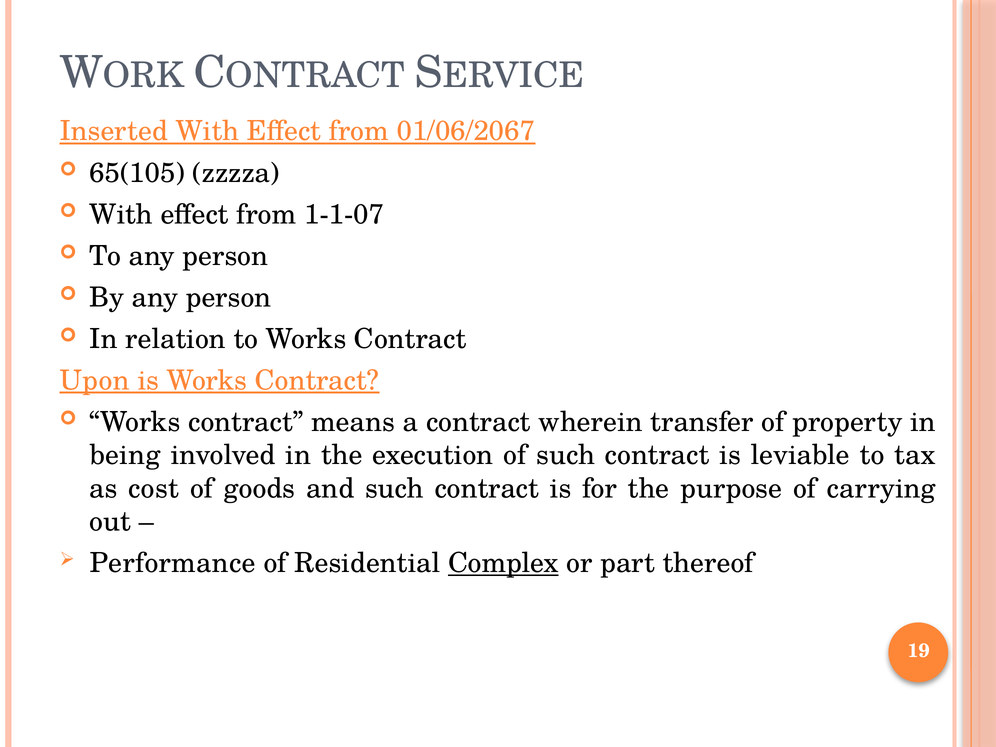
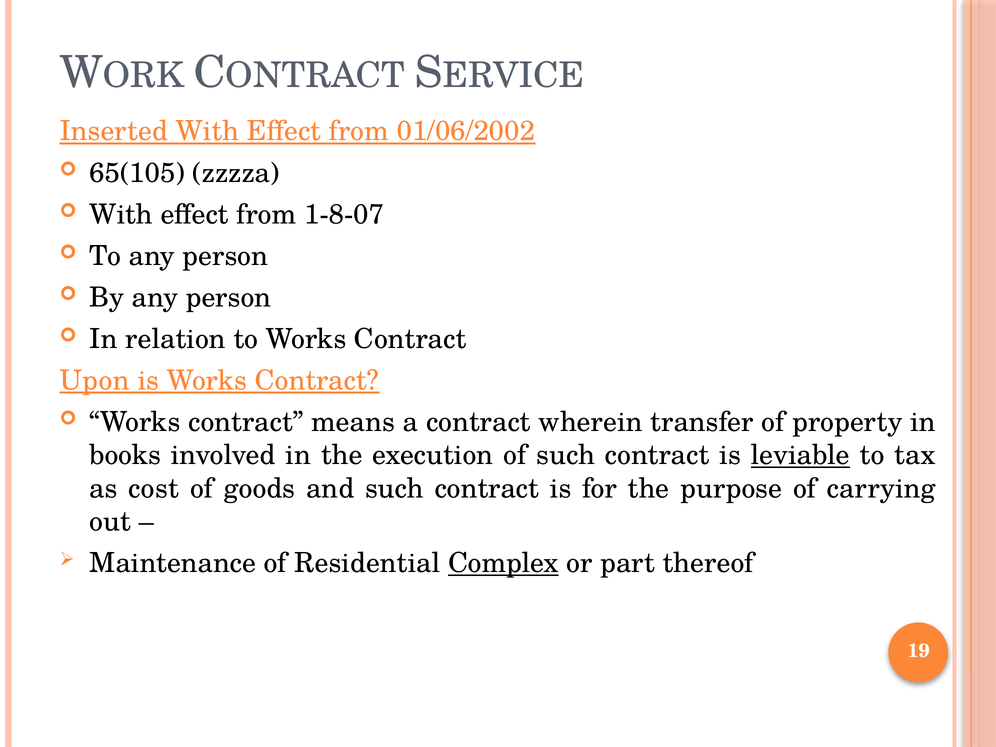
01/06/2067: 01/06/2067 -> 01/06/2002 (466, 131)
1-1-07: 1-1-07 -> 1-8-07 (344, 214)
being: being -> books (125, 455)
leviable underline: none -> present (800, 455)
Performance: Performance -> Maintenance (173, 563)
